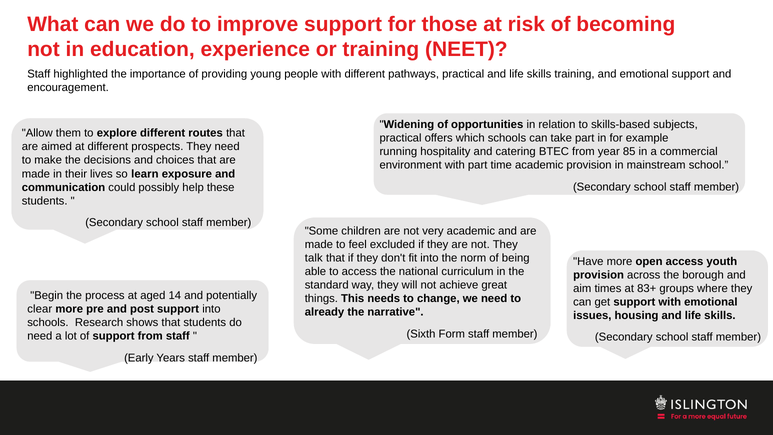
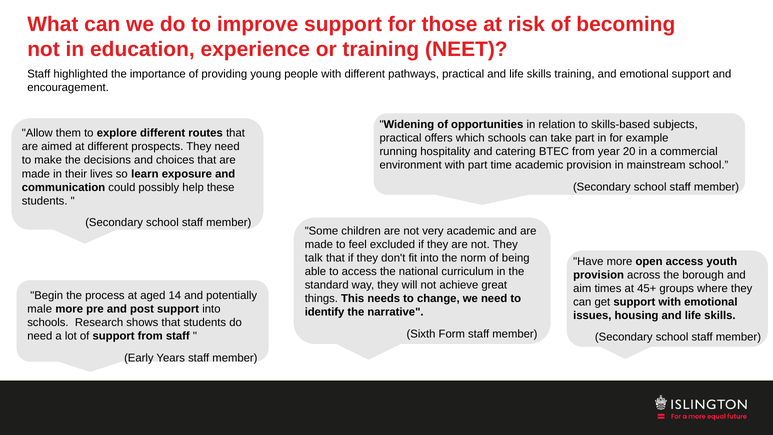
85: 85 -> 20 (629, 152)
83+: 83+ -> 45+ (647, 288)
clear: clear -> male (40, 309)
already: already -> identify (325, 312)
